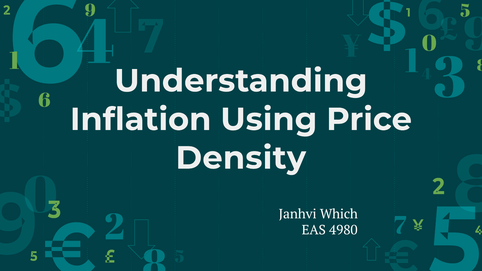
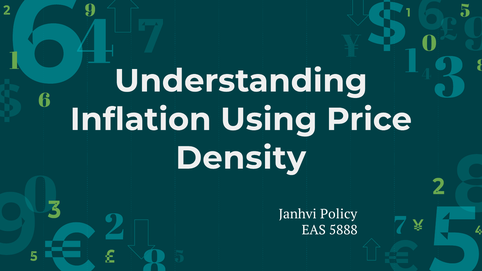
Which: Which -> Policy (339, 214)
4980: 4980 -> 5888 (343, 230)
